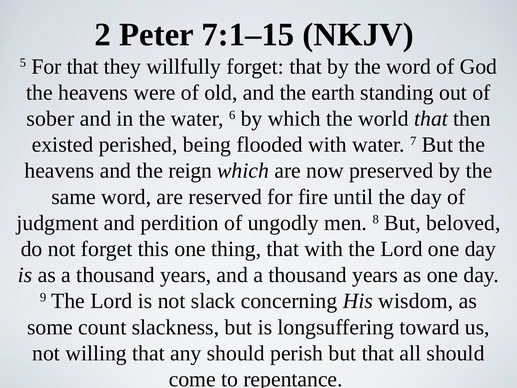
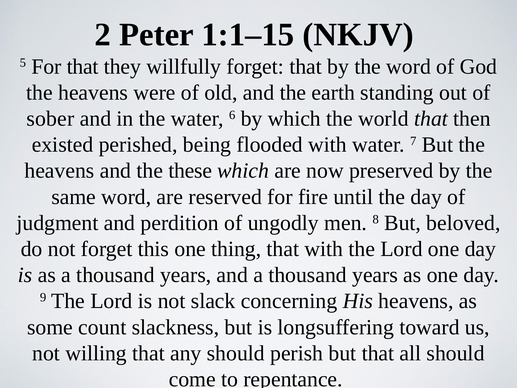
7:1–15: 7:1–15 -> 1:1–15 (248, 35)
reign: reign -> these (190, 171)
His wisdom: wisdom -> heavens (416, 301)
